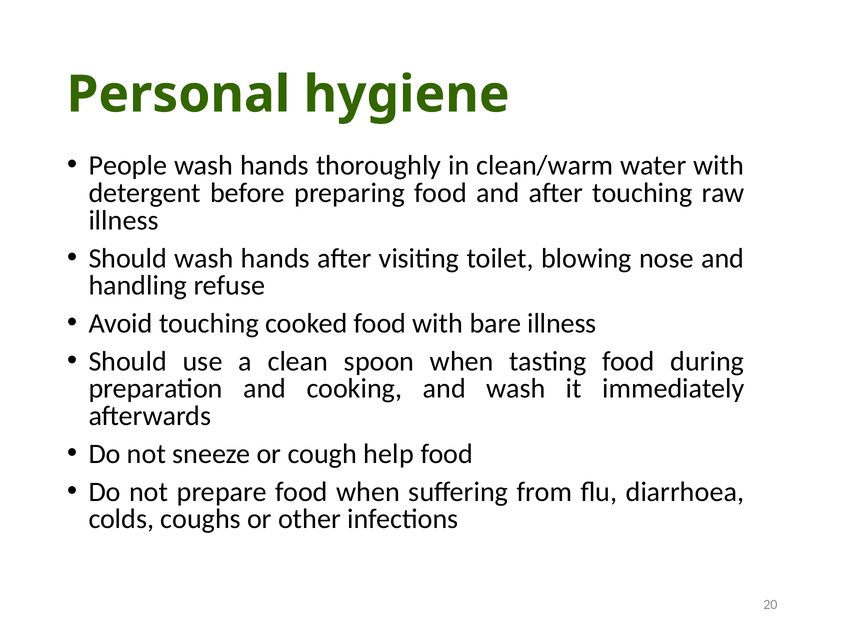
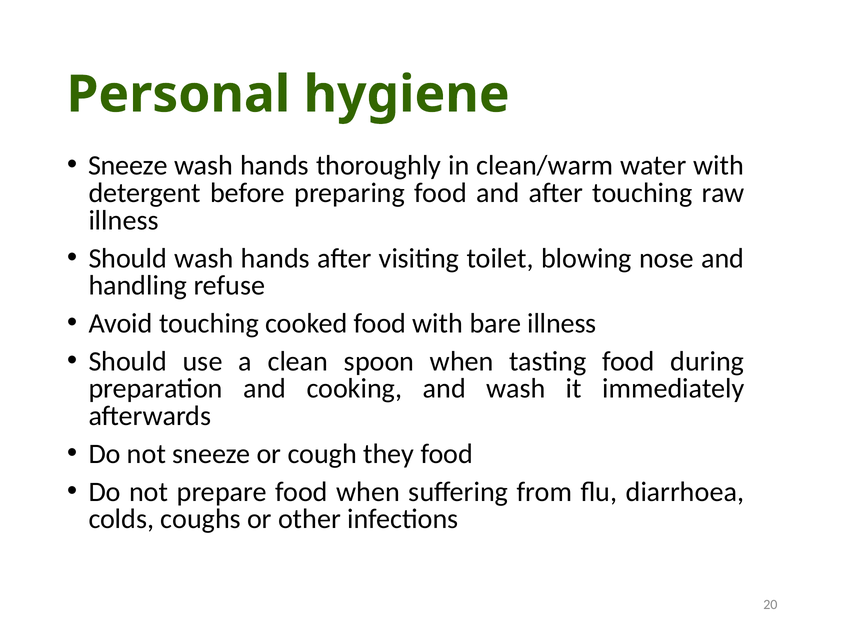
People: People -> Sneeze (128, 166)
help: help -> they (389, 454)
